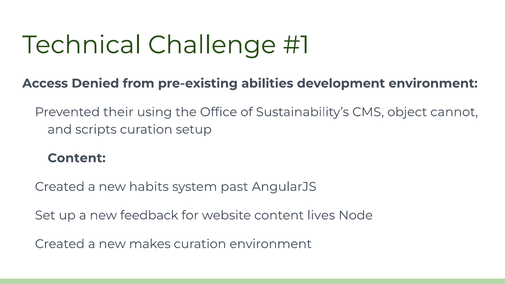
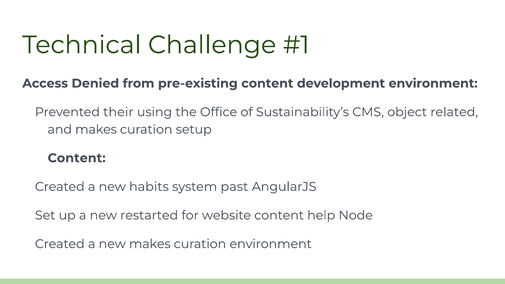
pre-existing abilities: abilities -> content (267, 83)
cannot: cannot -> related (454, 112)
and scripts: scripts -> makes (96, 129)
feedback: feedback -> restarted (149, 215)
lives: lives -> help (321, 215)
